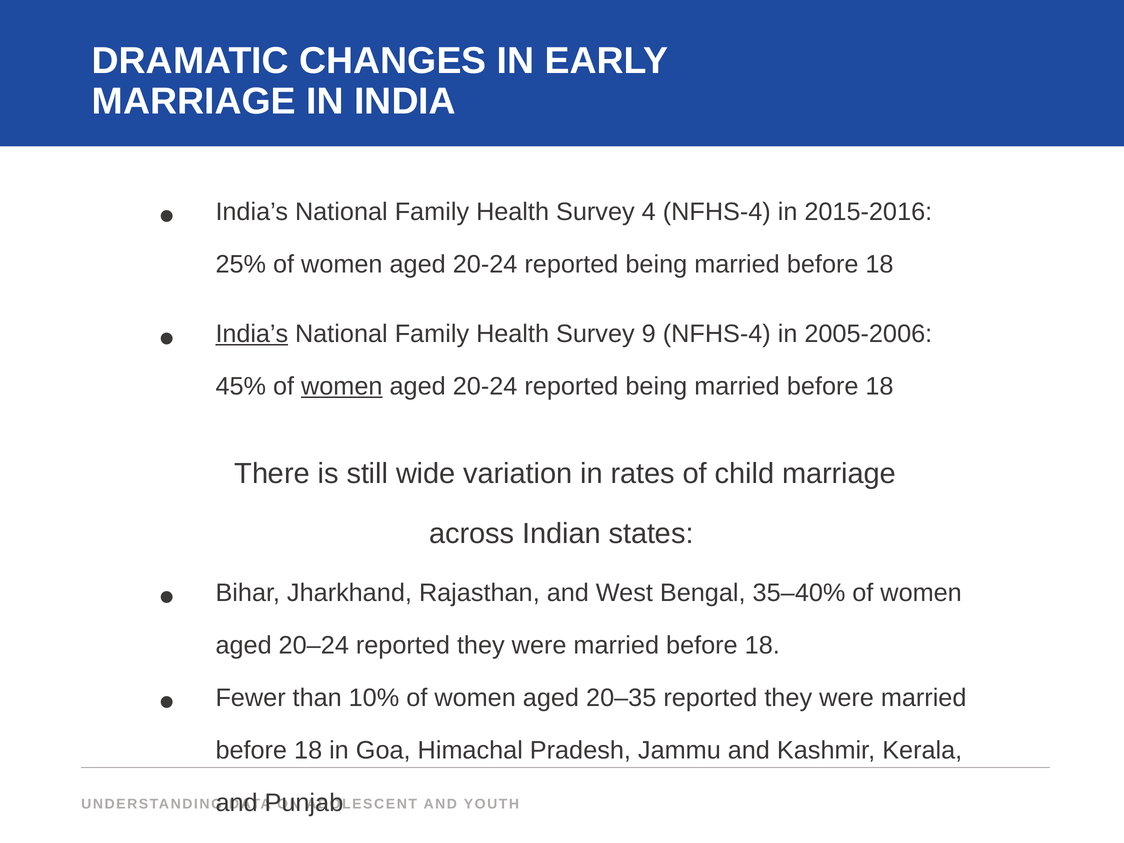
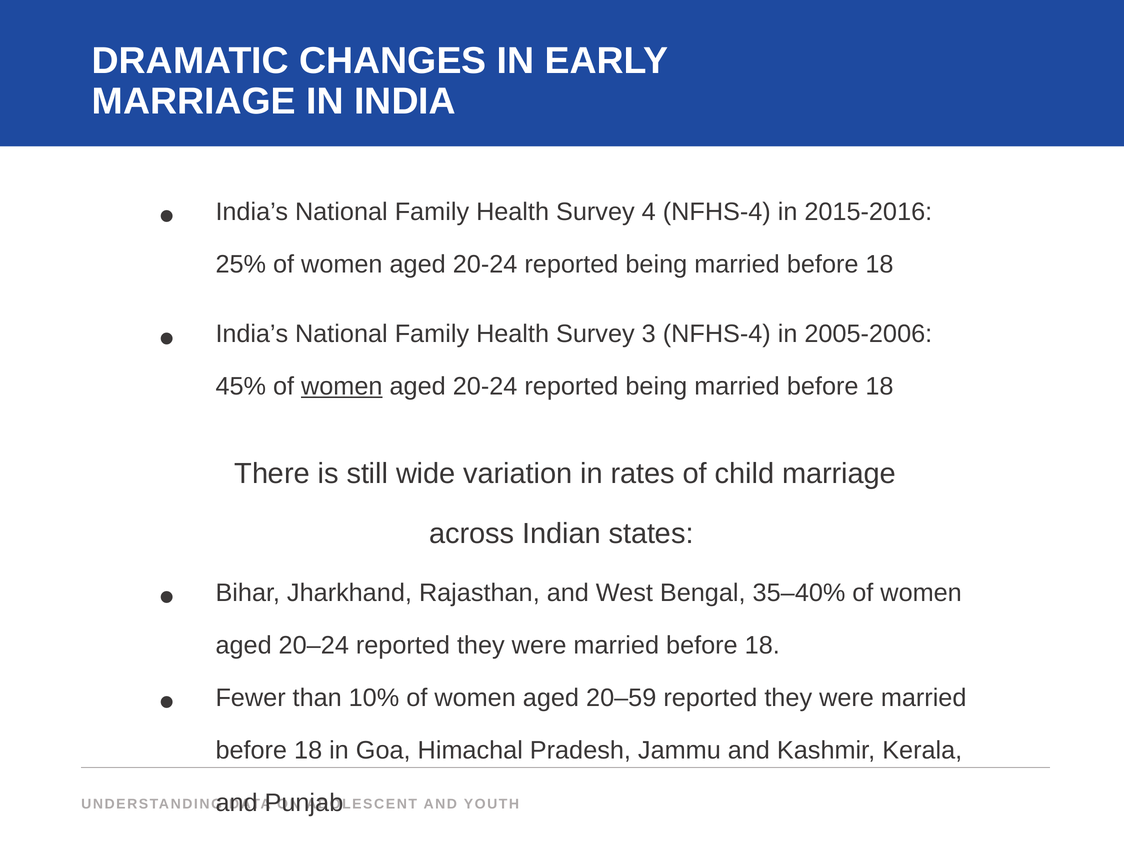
India’s underline: present -> none (252, 334)
9: 9 -> 3 (649, 334)
20–35: 20–35 -> 20–59 (621, 698)
